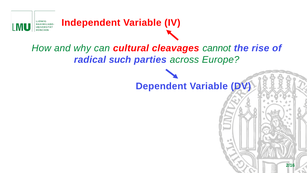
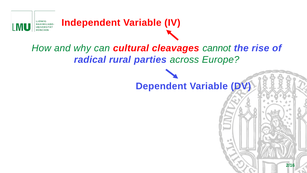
such: such -> rural (120, 60)
